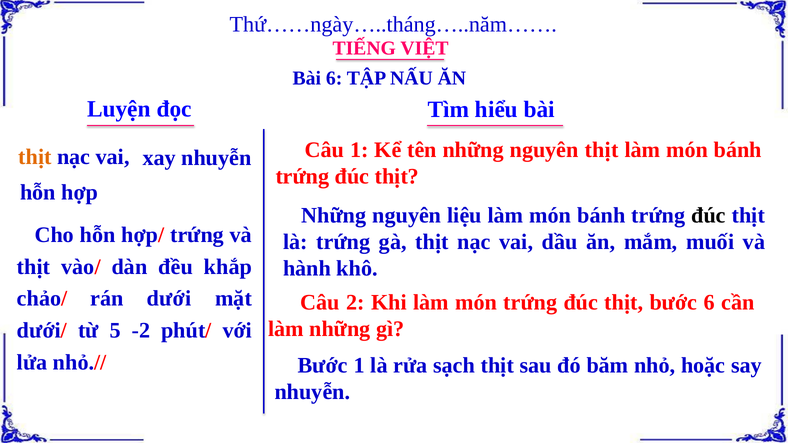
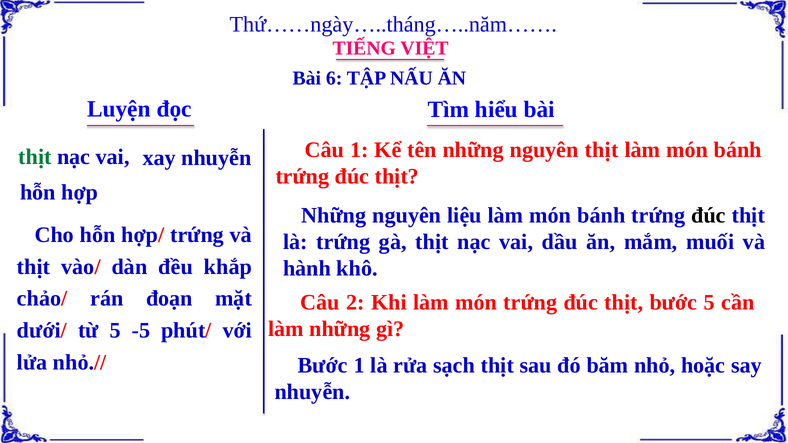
thịt colour: orange -> green (35, 157)
dưới: dưới -> đoạn (169, 298)
bước 6: 6 -> 5 (709, 302)
-2: -2 -> -5 (141, 330)
